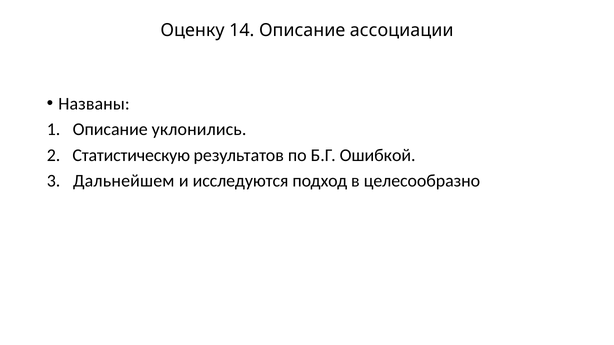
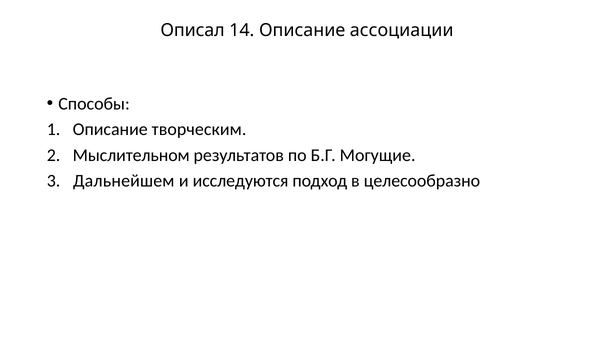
Оценку: Оценку -> Описал (193, 30)
Названы: Названы -> Способы (94, 104)
уклонились: уклонились -> творческим (199, 130)
Статистическую: Статистическую -> Мыслительном (131, 155)
Ошибкой: Ошибкой -> Могущие (378, 155)
